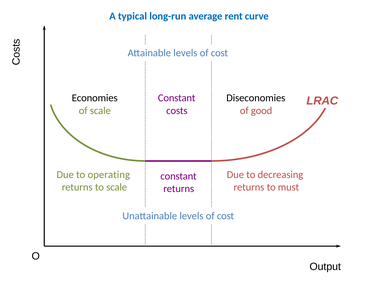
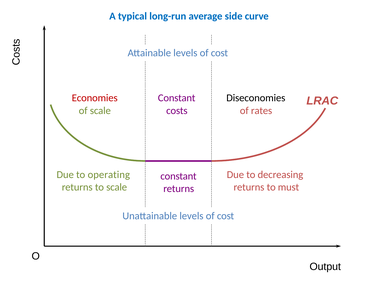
rent: rent -> side (234, 16)
Economies colour: black -> red (95, 98)
good: good -> rates (262, 111)
